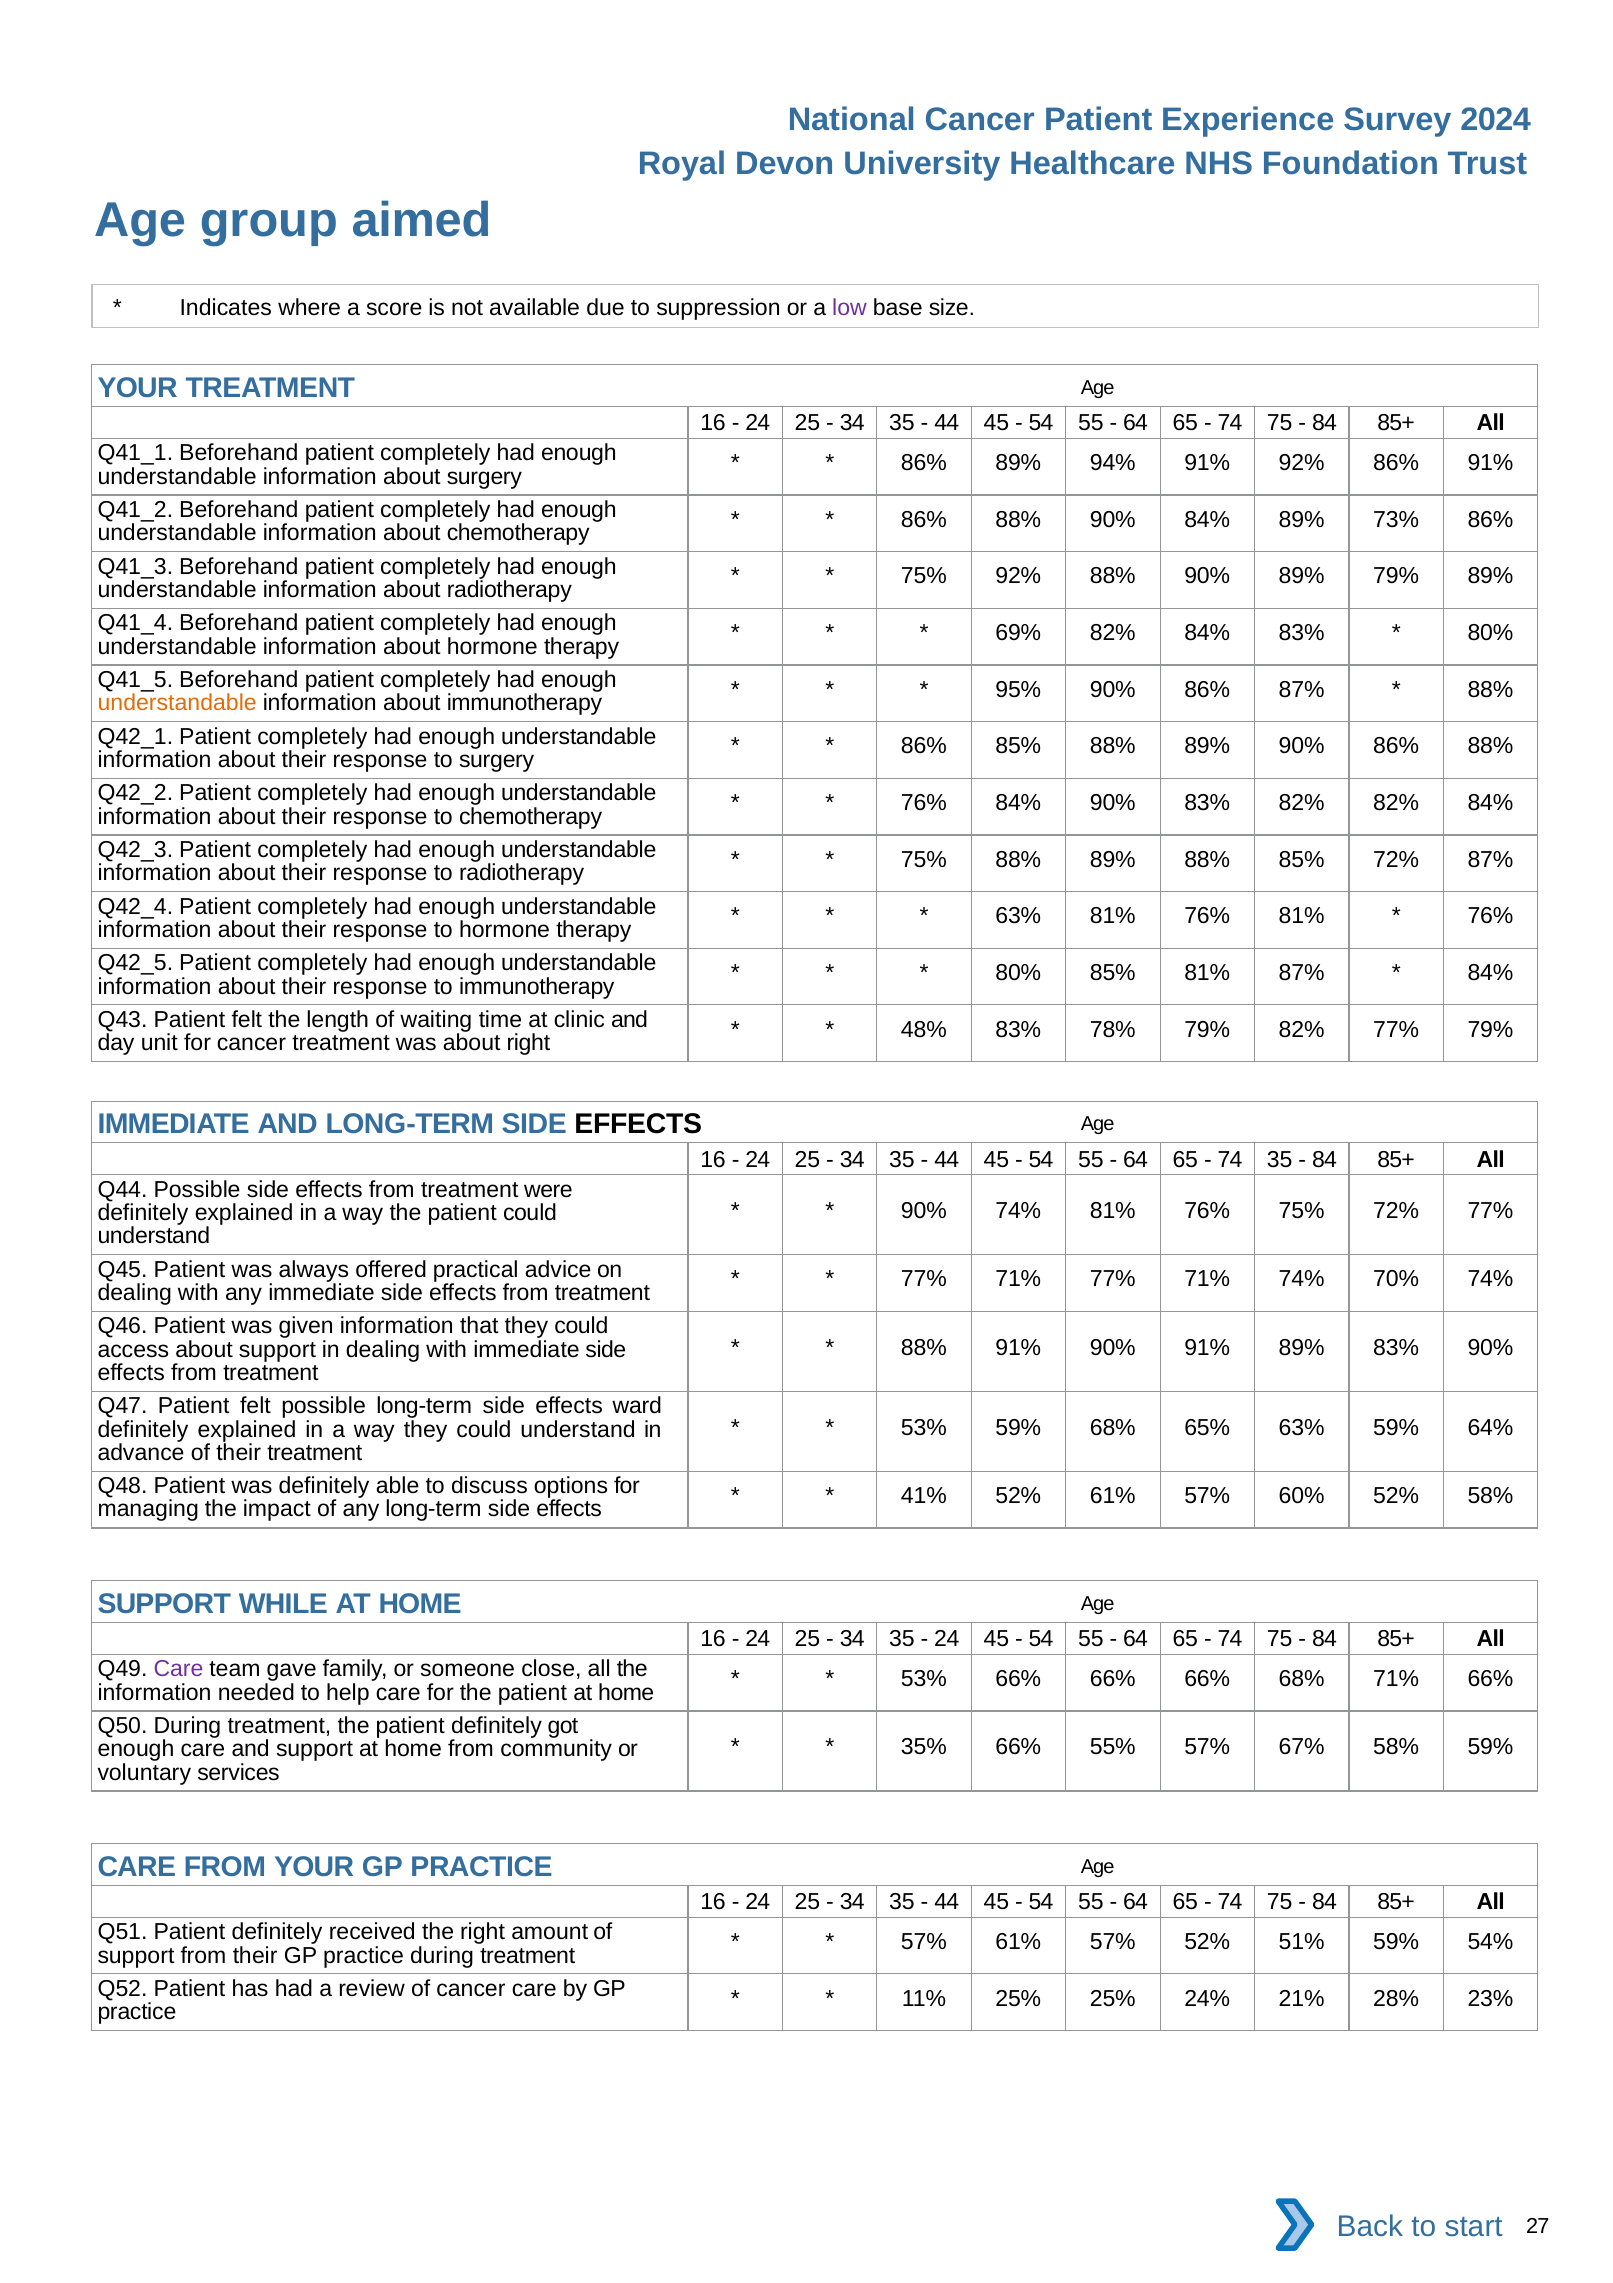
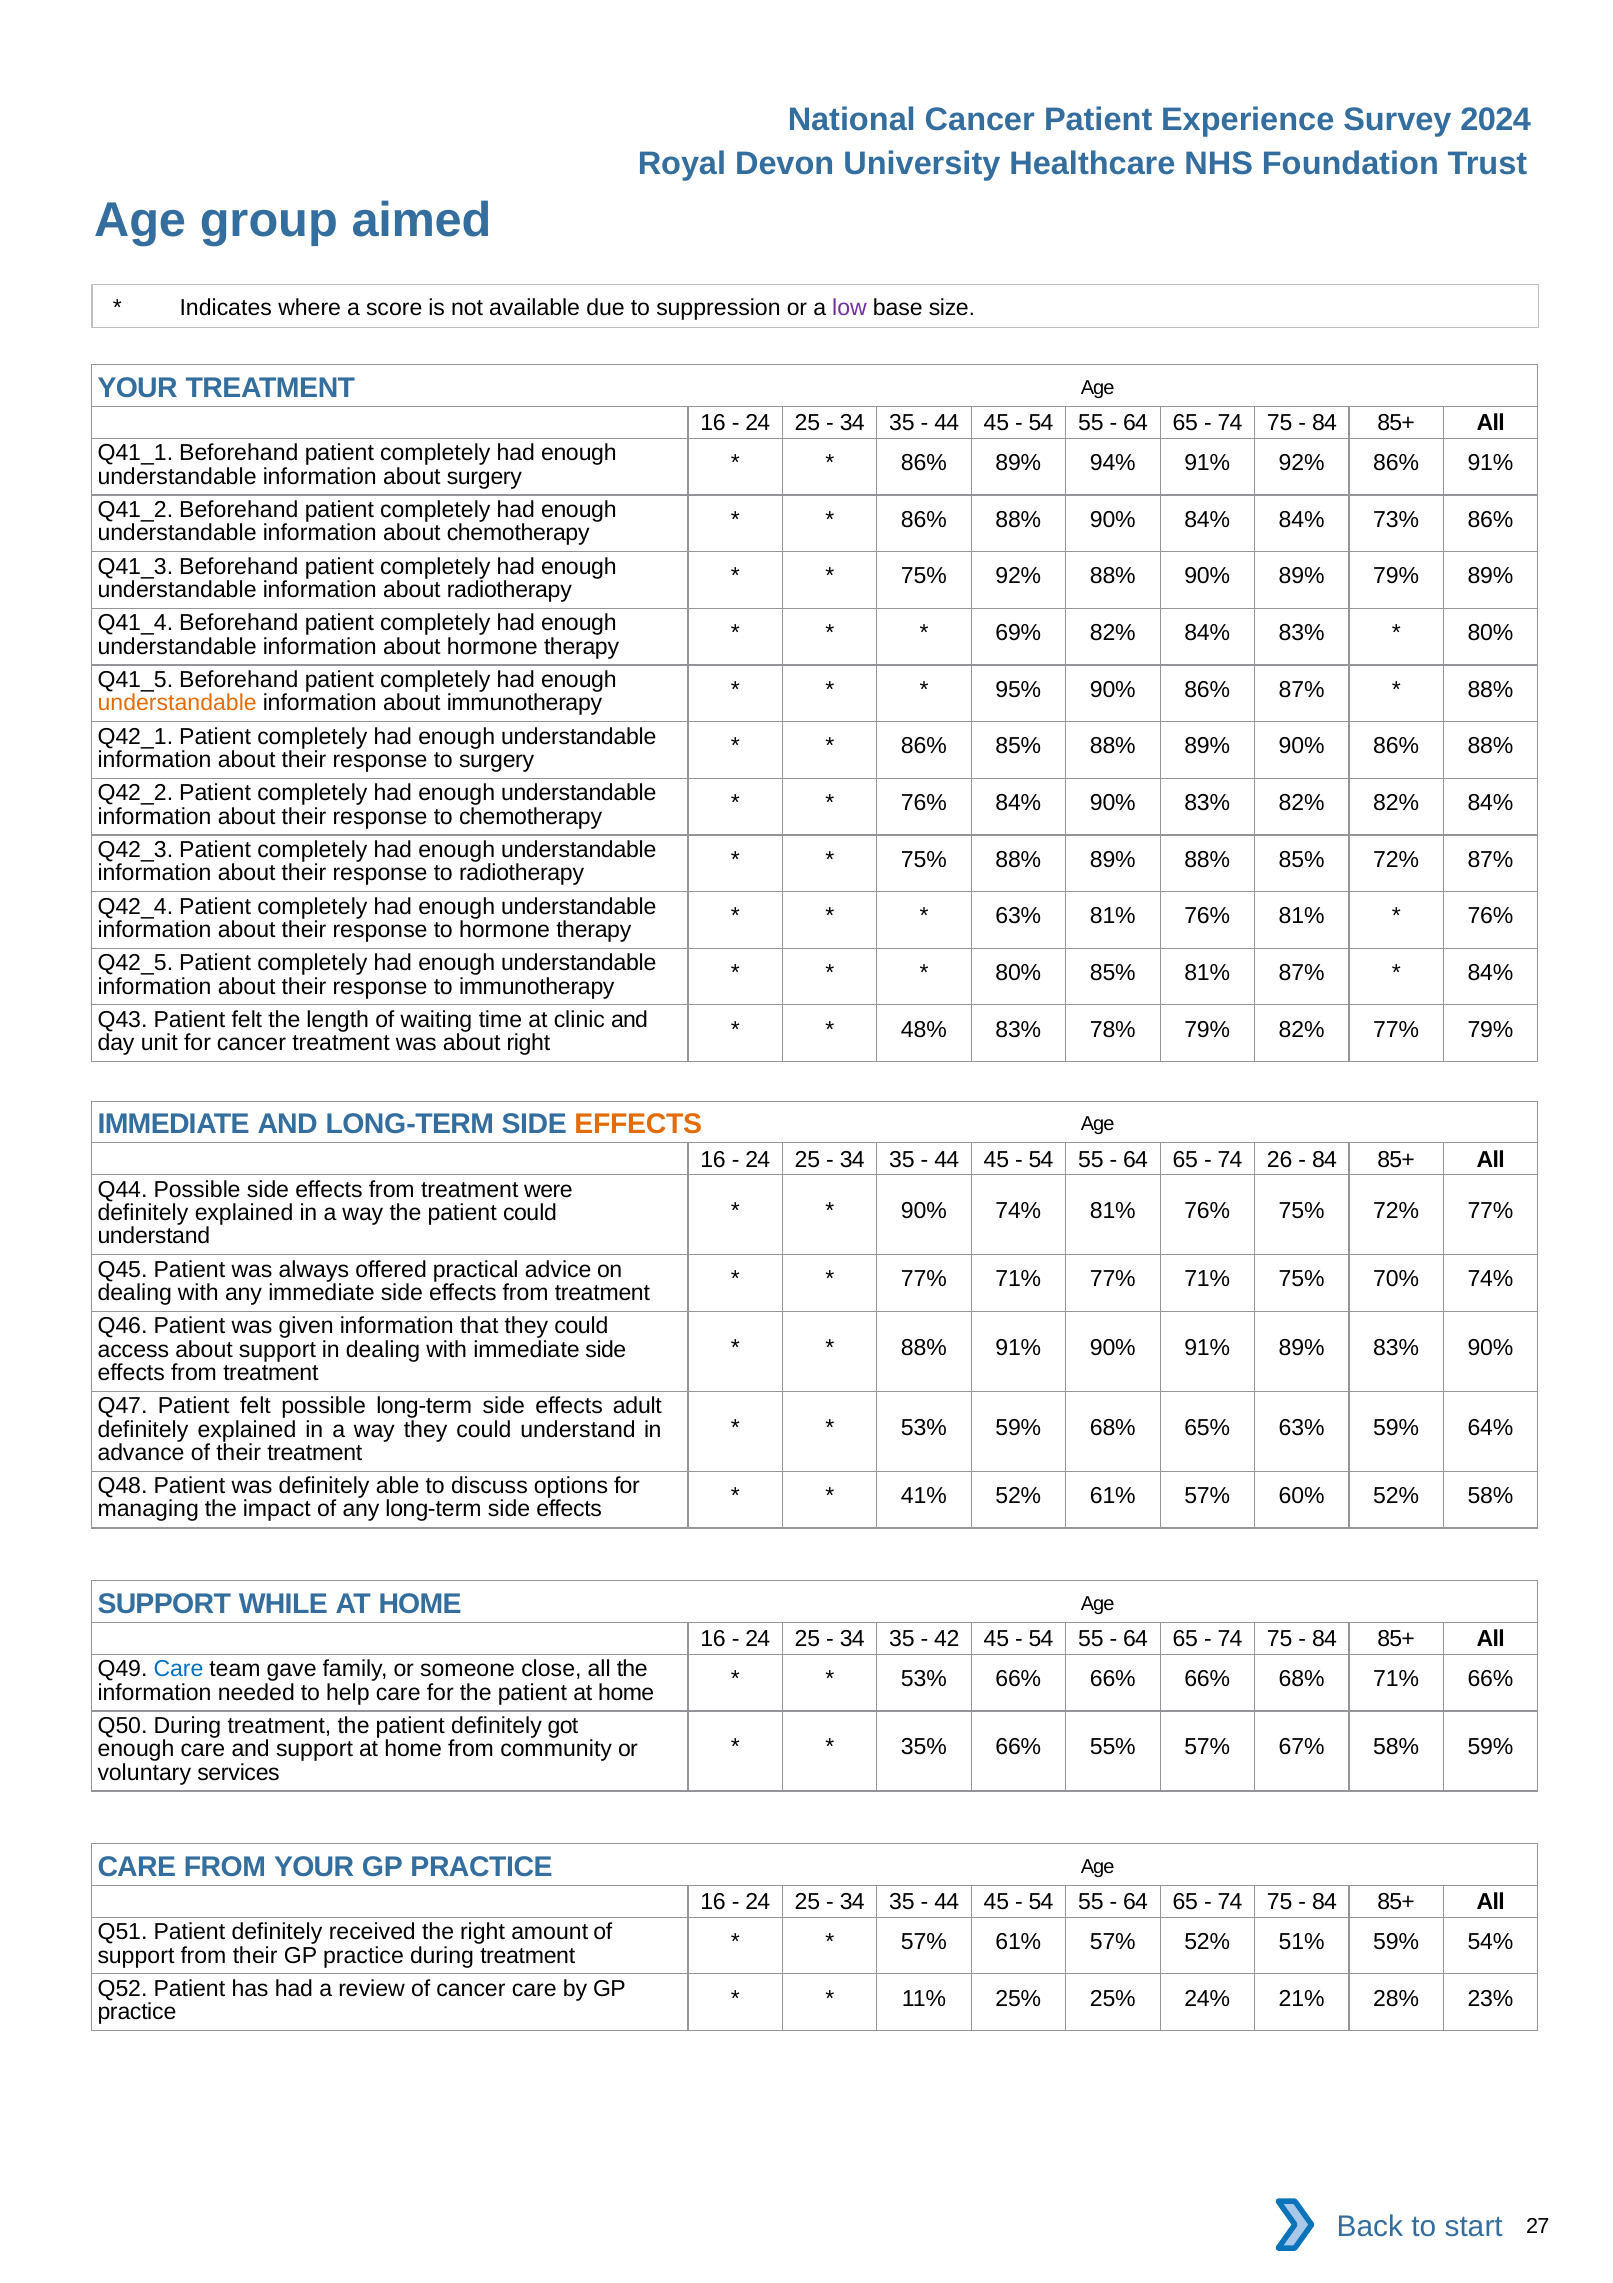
84% 89%: 89% -> 84% (1302, 520)
EFFECTS colour: black -> orange (638, 1124)
74 35: 35 -> 26 (1280, 1159)
71% 74%: 74% -> 75% (1302, 1279)
ward: ward -> adult (637, 1406)
24: 24 -> 42 (947, 1639)
Care colour: purple -> blue (178, 1669)
